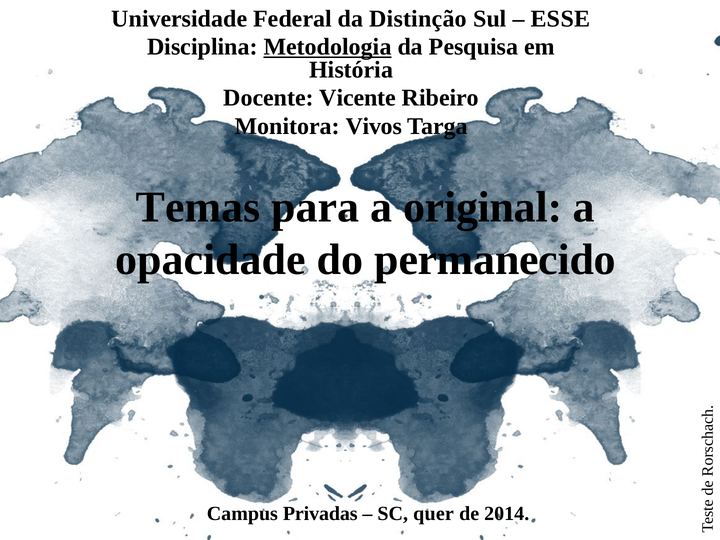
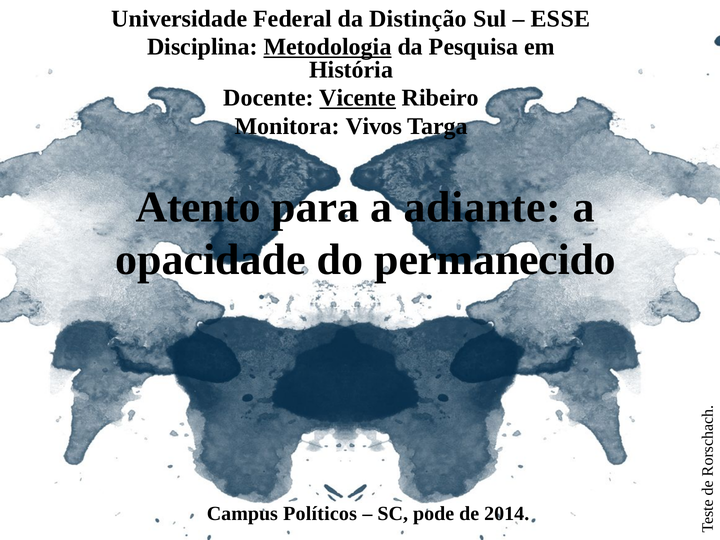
Vicente underline: none -> present (358, 98)
Temas: Temas -> Atento (198, 207)
original: original -> adiante (482, 207)
Privadas: Privadas -> Políticos (320, 514)
quer: quer -> pode (434, 514)
